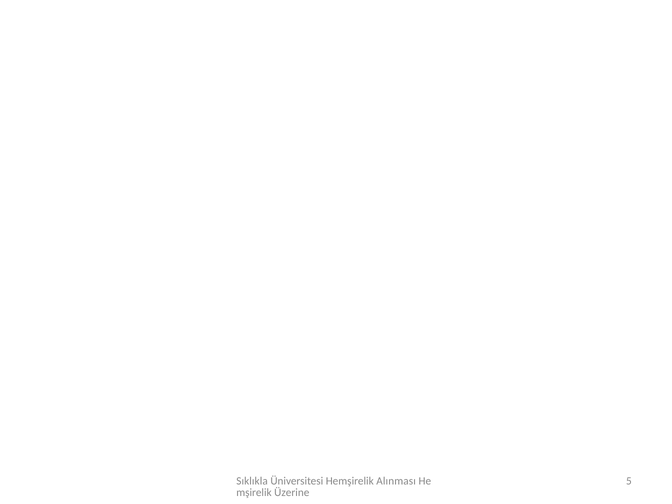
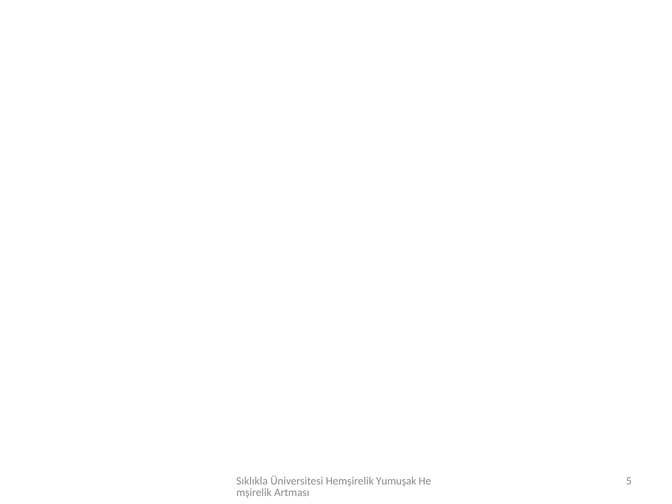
Alınması: Alınması -> Yumuşak (396, 481)
Üzerine: Üzerine -> Artması (292, 492)
